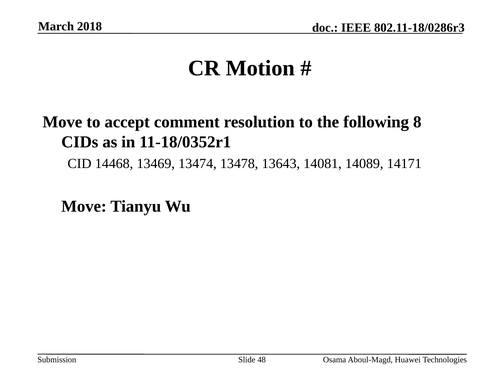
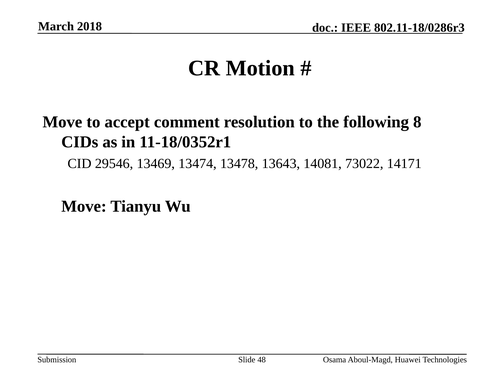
14468: 14468 -> 29546 (114, 164)
14089: 14089 -> 73022 (364, 164)
